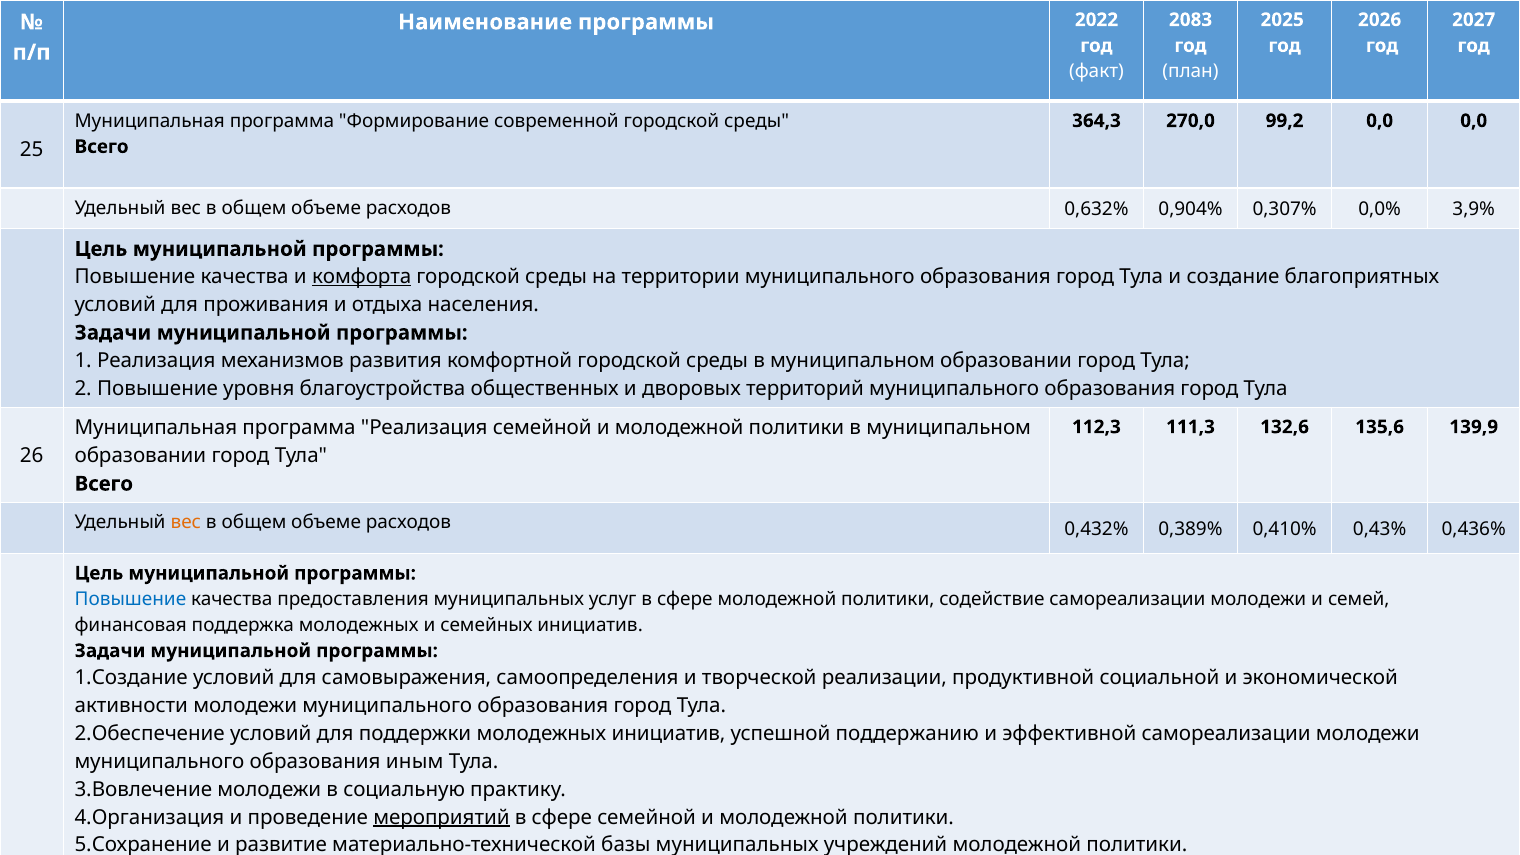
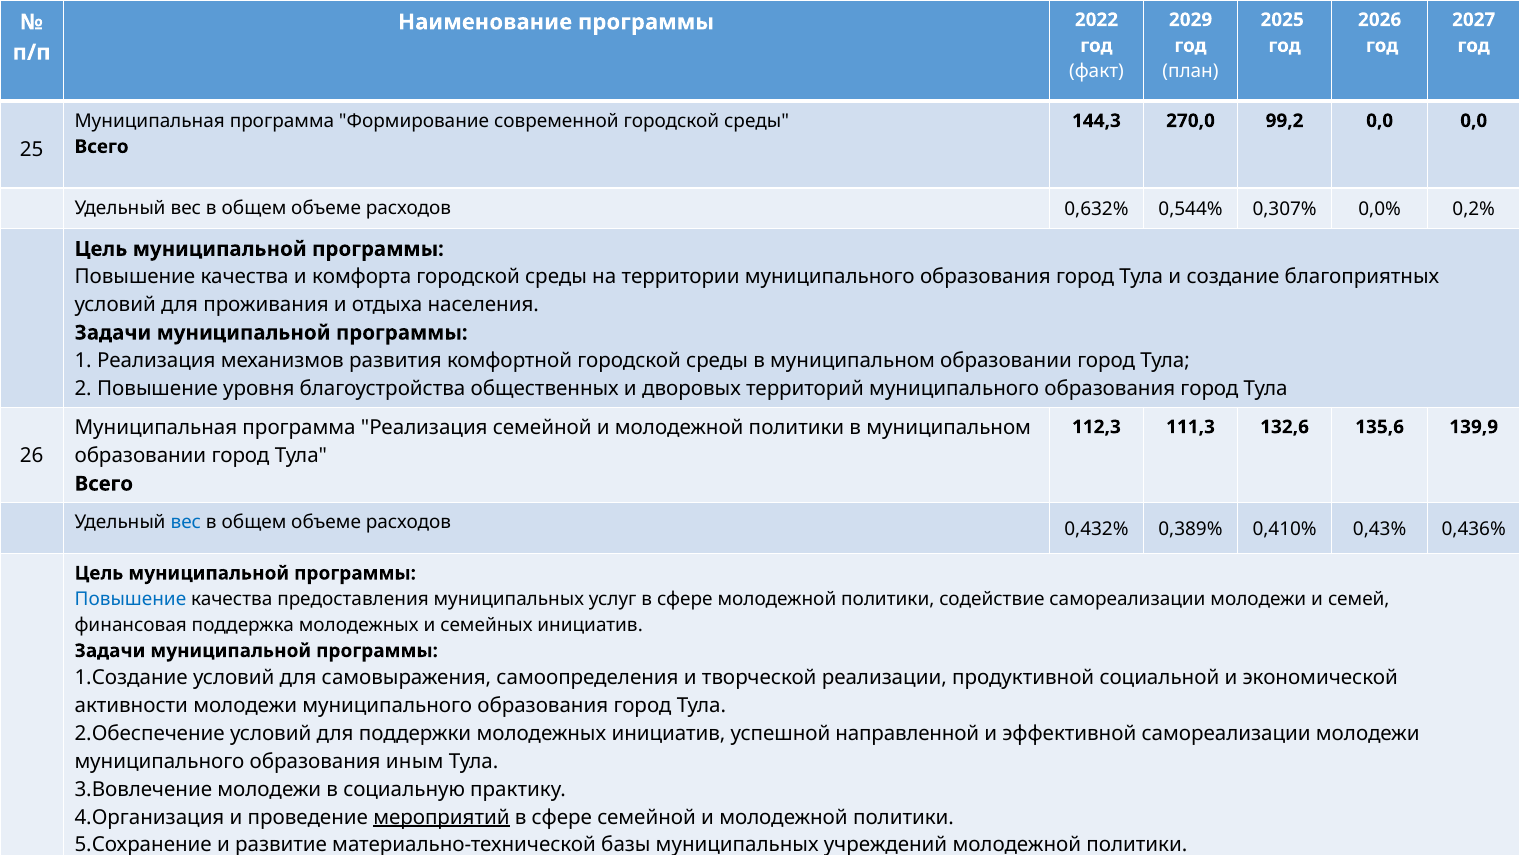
2083: 2083 -> 2029 (1191, 20)
364,3: 364,3 -> 144,3 (1096, 121)
0,904%: 0,904% -> 0,544% (1191, 209)
3,9%: 3,9% -> 0,2% (1474, 209)
комфорта underline: present -> none (362, 277)
вес colour: orange -> blue (186, 522)
поддержанию: поддержанию -> направленной (907, 733)
